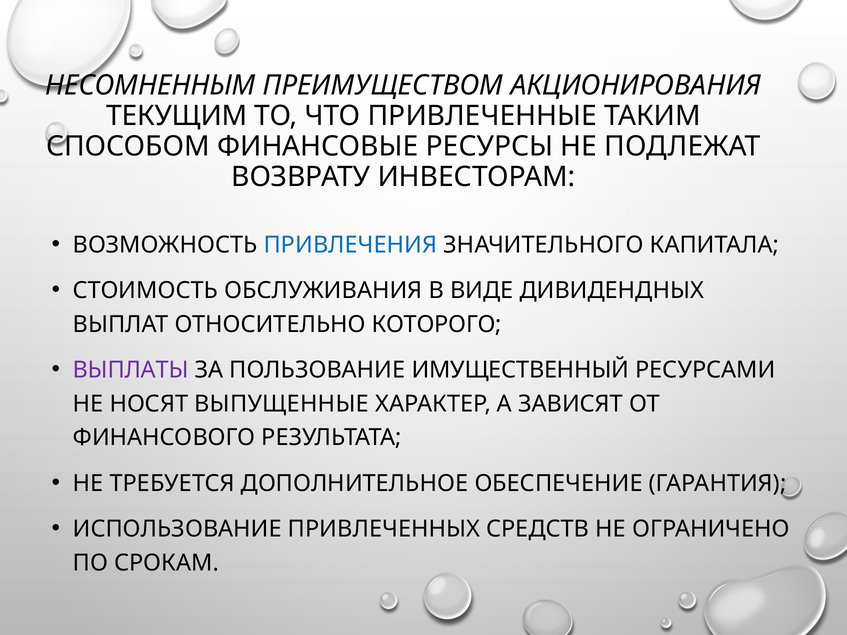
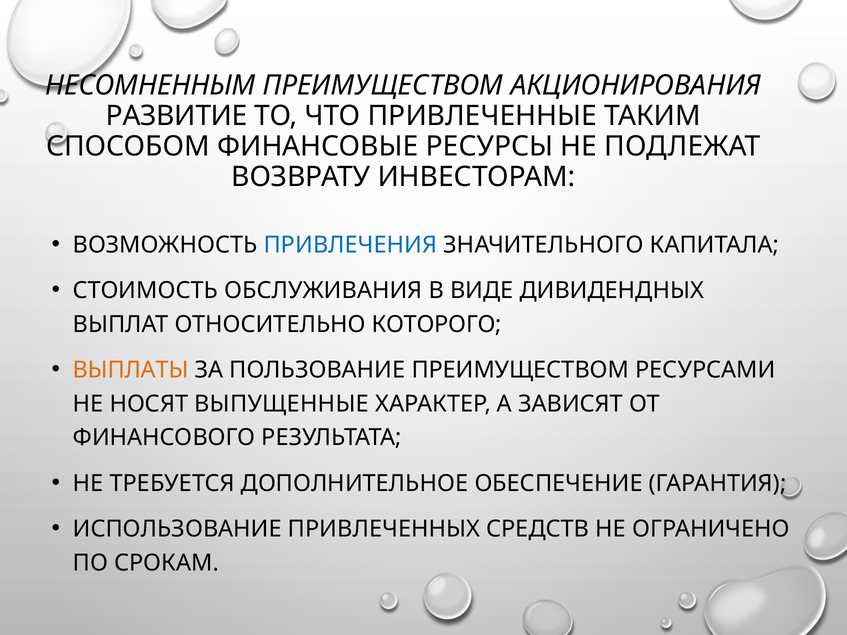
ТЕКУЩИМ: ТЕКУЩИМ -> РАЗВИТИЕ (177, 116)
ВЫПЛАТЫ colour: purple -> orange (131, 370)
ПОЛЬЗОВАНИЕ ИМУЩЕСТВЕННЫЙ: ИМУЩЕСТВЕННЫЙ -> ПРЕИМУЩЕСТВОМ (520, 370)
